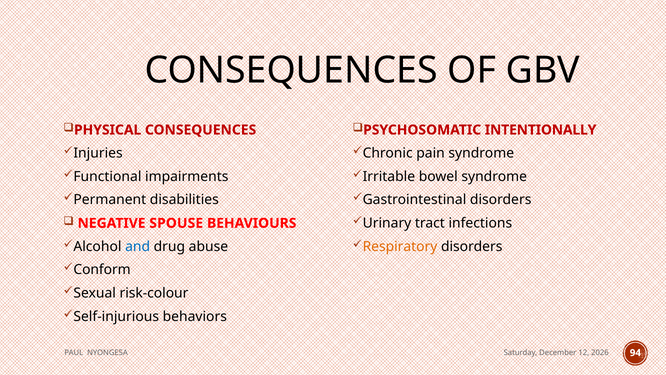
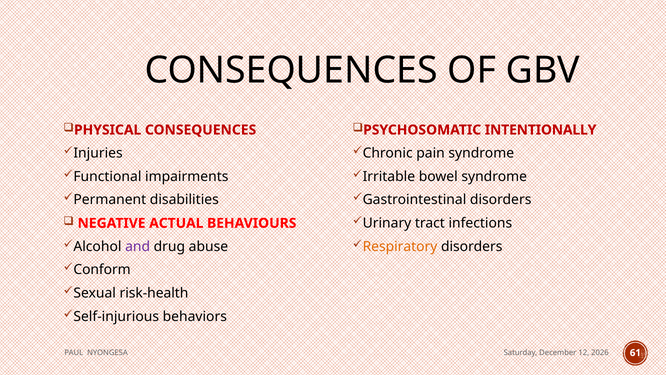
SPOUSE: SPOUSE -> ACTUAL (176, 223)
and colour: blue -> purple (138, 246)
risk-colour: risk-colour -> risk-health (154, 293)
94: 94 -> 61 (635, 352)
